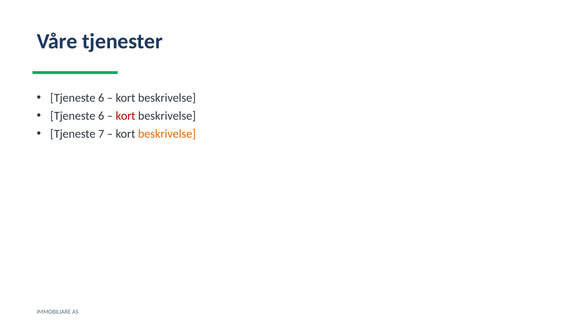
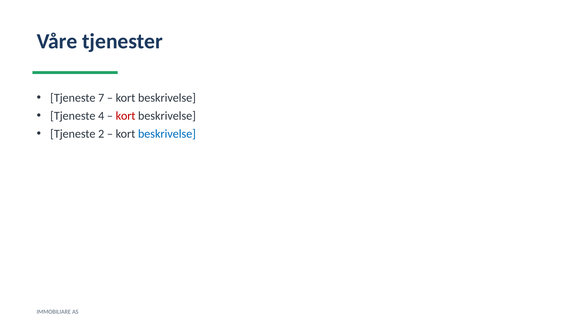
6: 6 -> 7 (101, 98)
6: 6 -> 4 (101, 116)
7: 7 -> 2 (101, 134)
beskrivelse colour: orange -> blue (167, 134)
